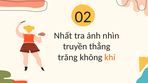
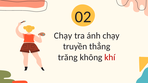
Nhất: Nhất -> Chạy (63, 36)
ánh nhìn: nhìn -> chạy (111, 36)
khí colour: orange -> red (110, 57)
